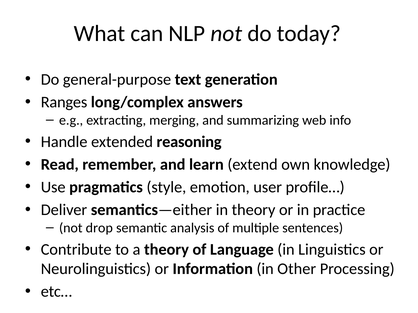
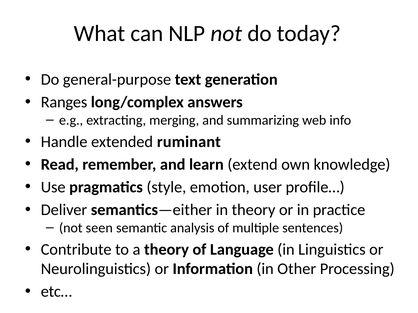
reasoning: reasoning -> ruminant (189, 142)
drop: drop -> seen (99, 228)
